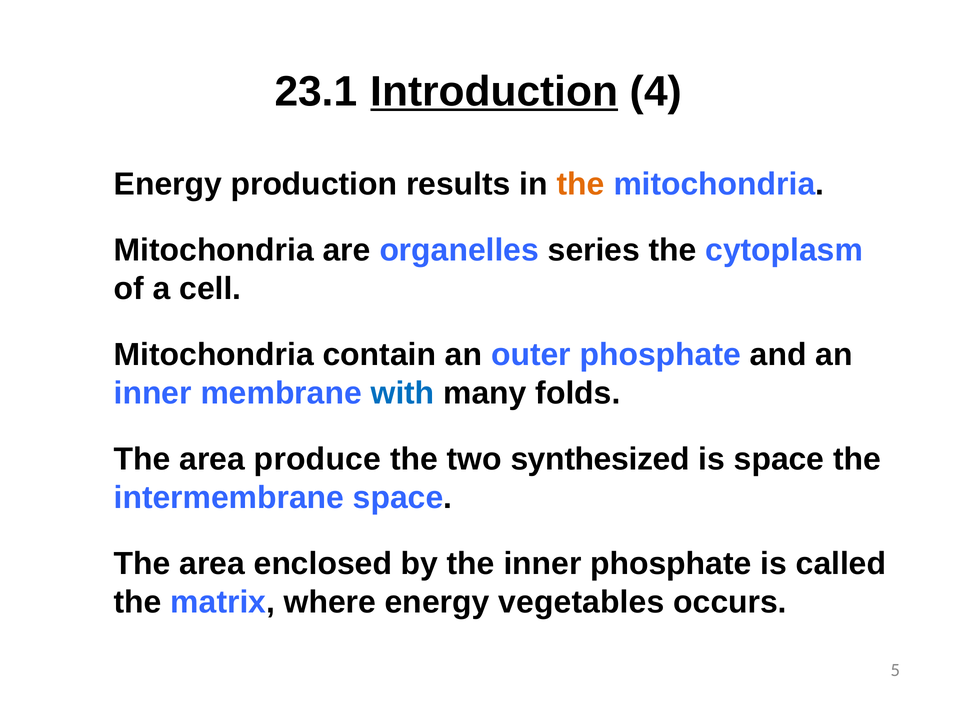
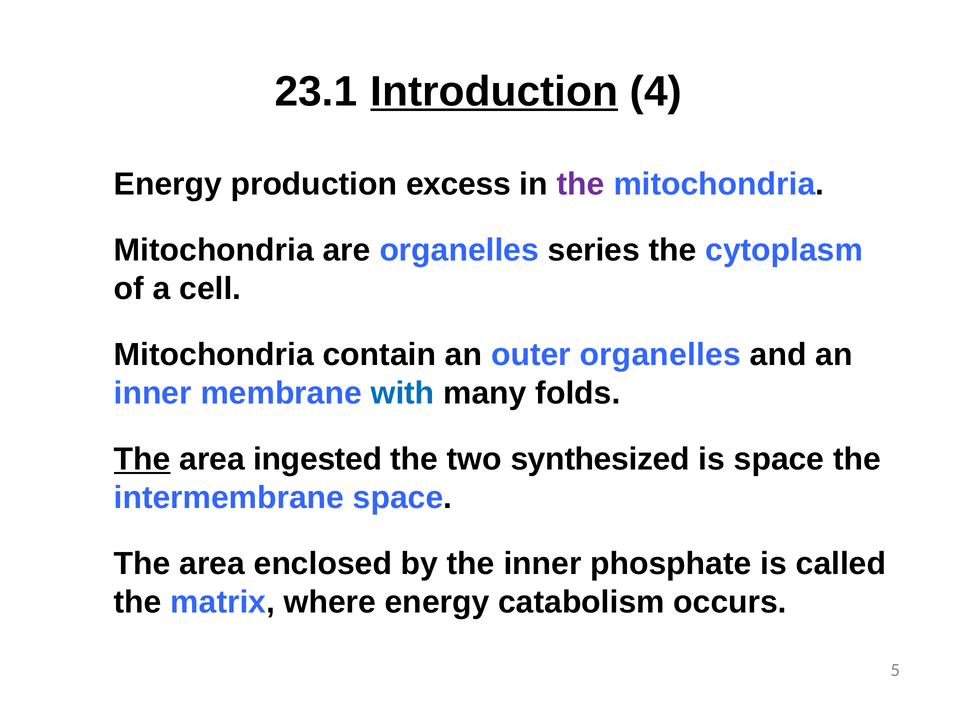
results: results -> excess (458, 184)
the colour: orange -> purple (580, 184)
outer phosphate: phosphate -> organelles (660, 355)
The underline: none -> present (142, 459)
produce: produce -> ingested (318, 459)
vegetables: vegetables -> catabolism (581, 602)
